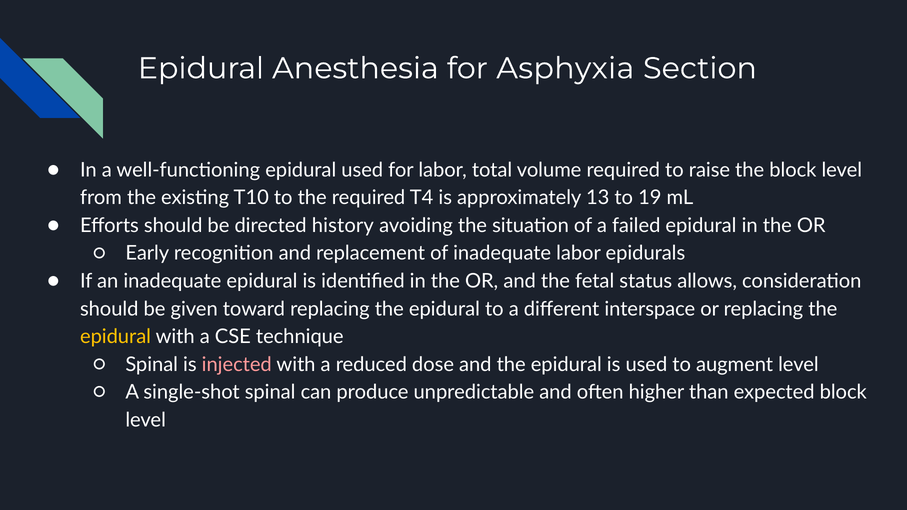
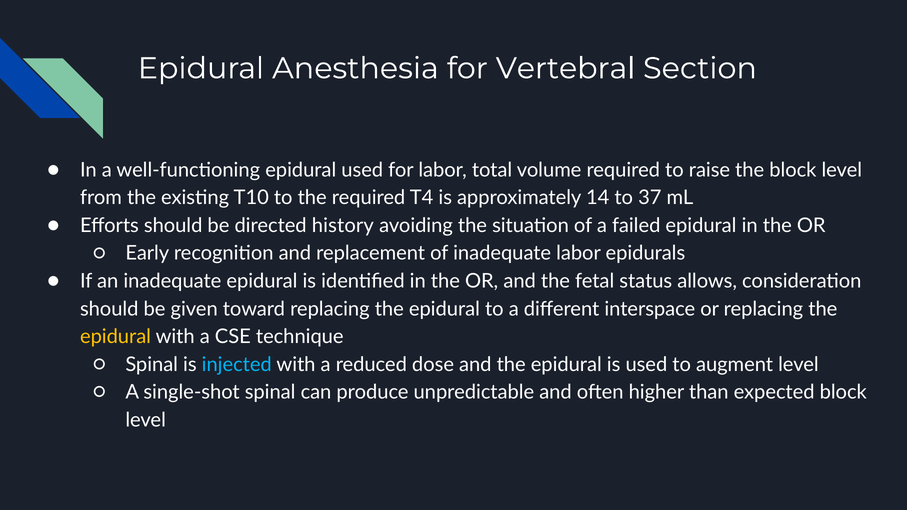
Asphyxia: Asphyxia -> Vertebral (566, 68)
13: 13 -> 14 (598, 198)
19: 19 -> 37 (650, 198)
injected colour: pink -> light blue (237, 365)
